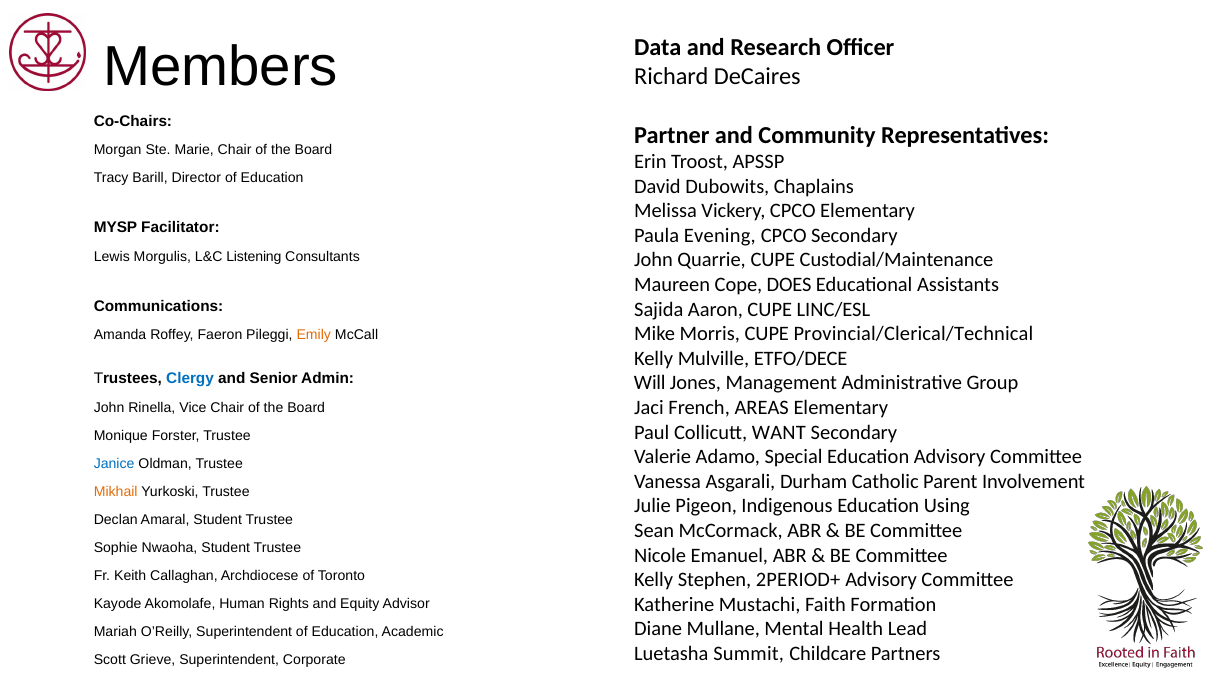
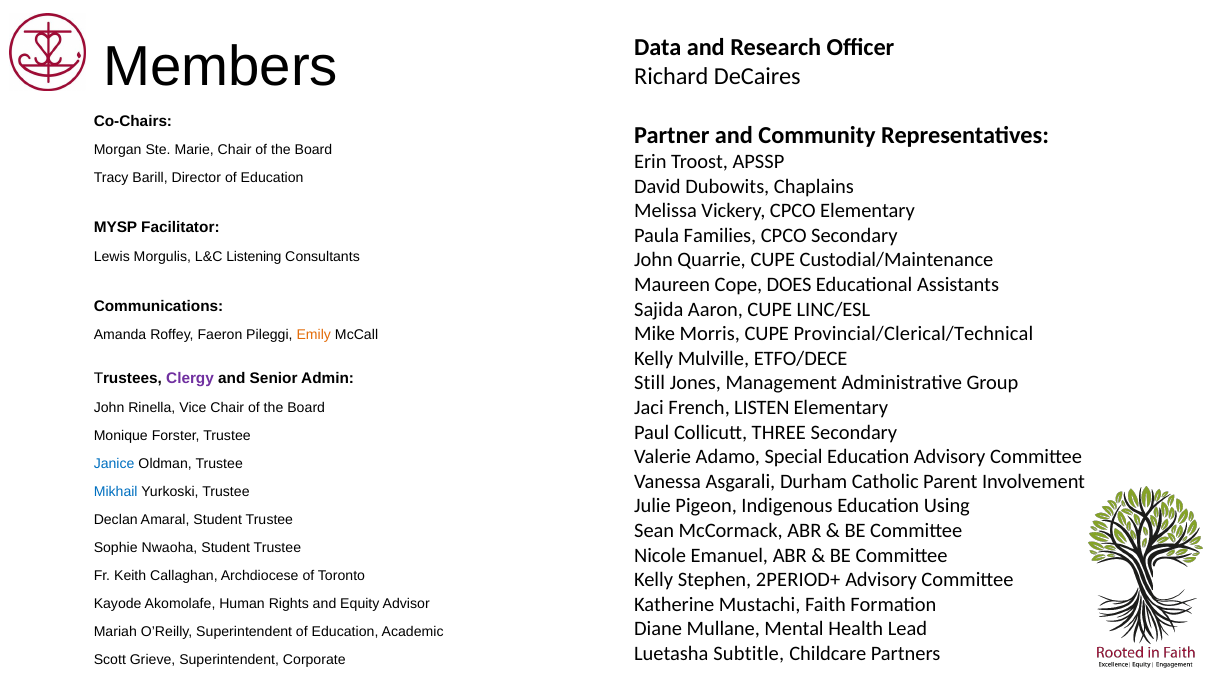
Evening: Evening -> Families (720, 236)
Clergy colour: blue -> purple (190, 379)
Will: Will -> Still (650, 383)
AREAS: AREAS -> LISTEN (762, 408)
WANT: WANT -> THREE (779, 432)
Mikhail colour: orange -> blue (116, 492)
Summit: Summit -> Subtitle (749, 654)
